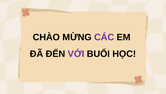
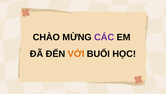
VỚI colour: purple -> orange (76, 54)
